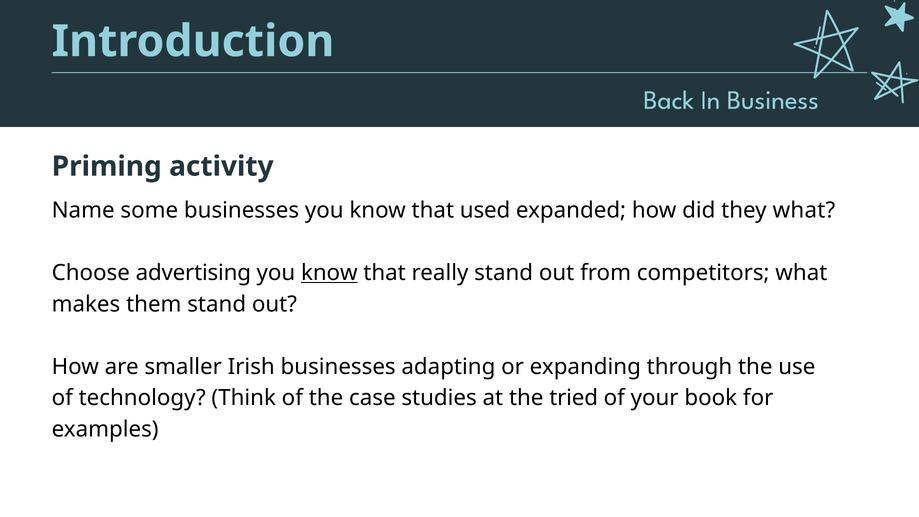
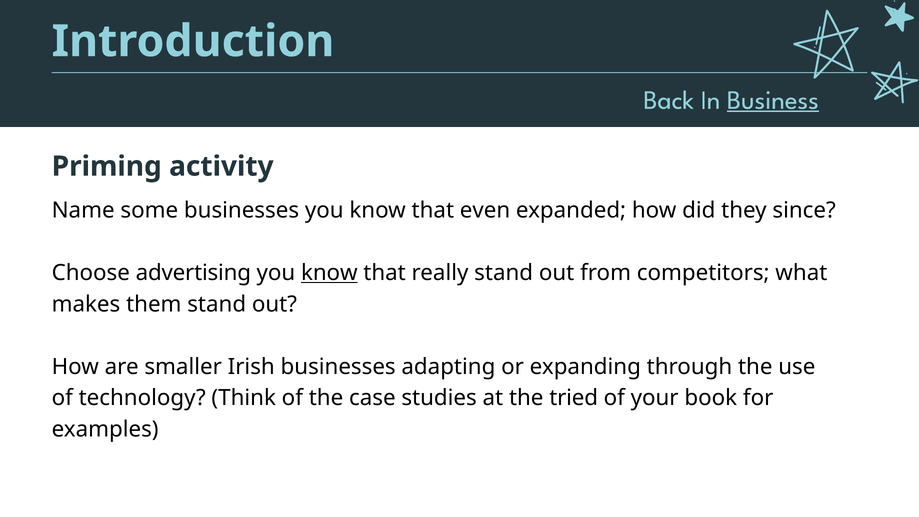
Business underline: none -> present (773, 100)
used: used -> even (485, 210)
they what: what -> since (804, 210)
